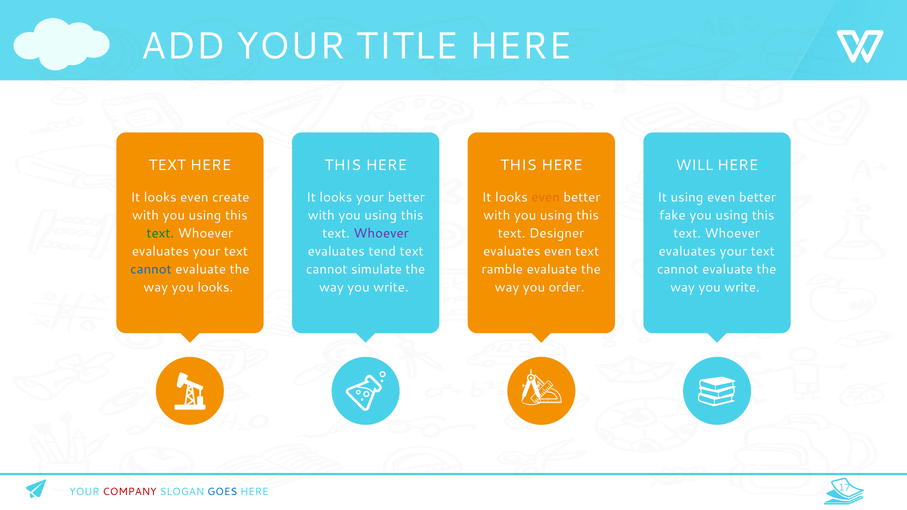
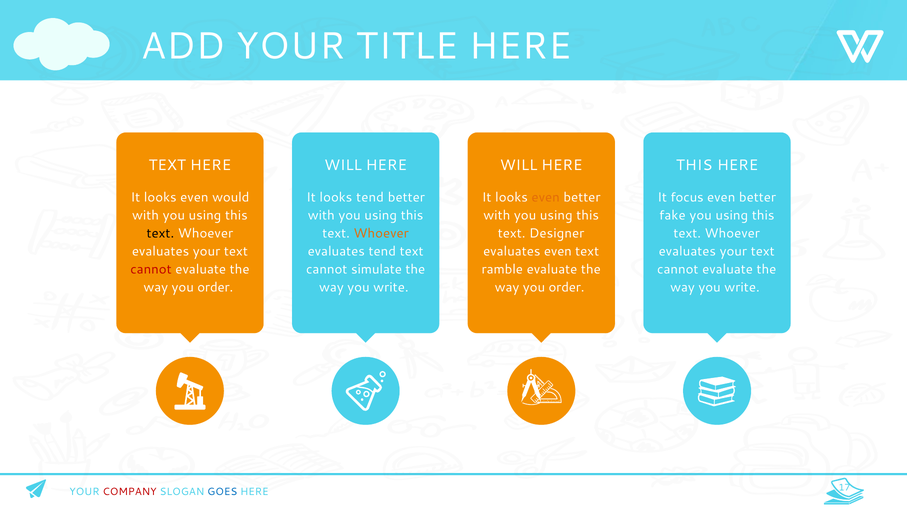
TEXT HERE THIS: THIS -> WILL (343, 165)
THIS: THIS -> WILL (519, 165)
HERE WILL: WILL -> THIS (694, 165)
create: create -> would (231, 197)
looks your: your -> tend (370, 197)
It using: using -> focus (687, 197)
text colour: green -> black (160, 233)
Whoever colour: purple -> orange (381, 233)
cannot colour: blue -> red (151, 270)
looks: looks -> order (215, 288)
